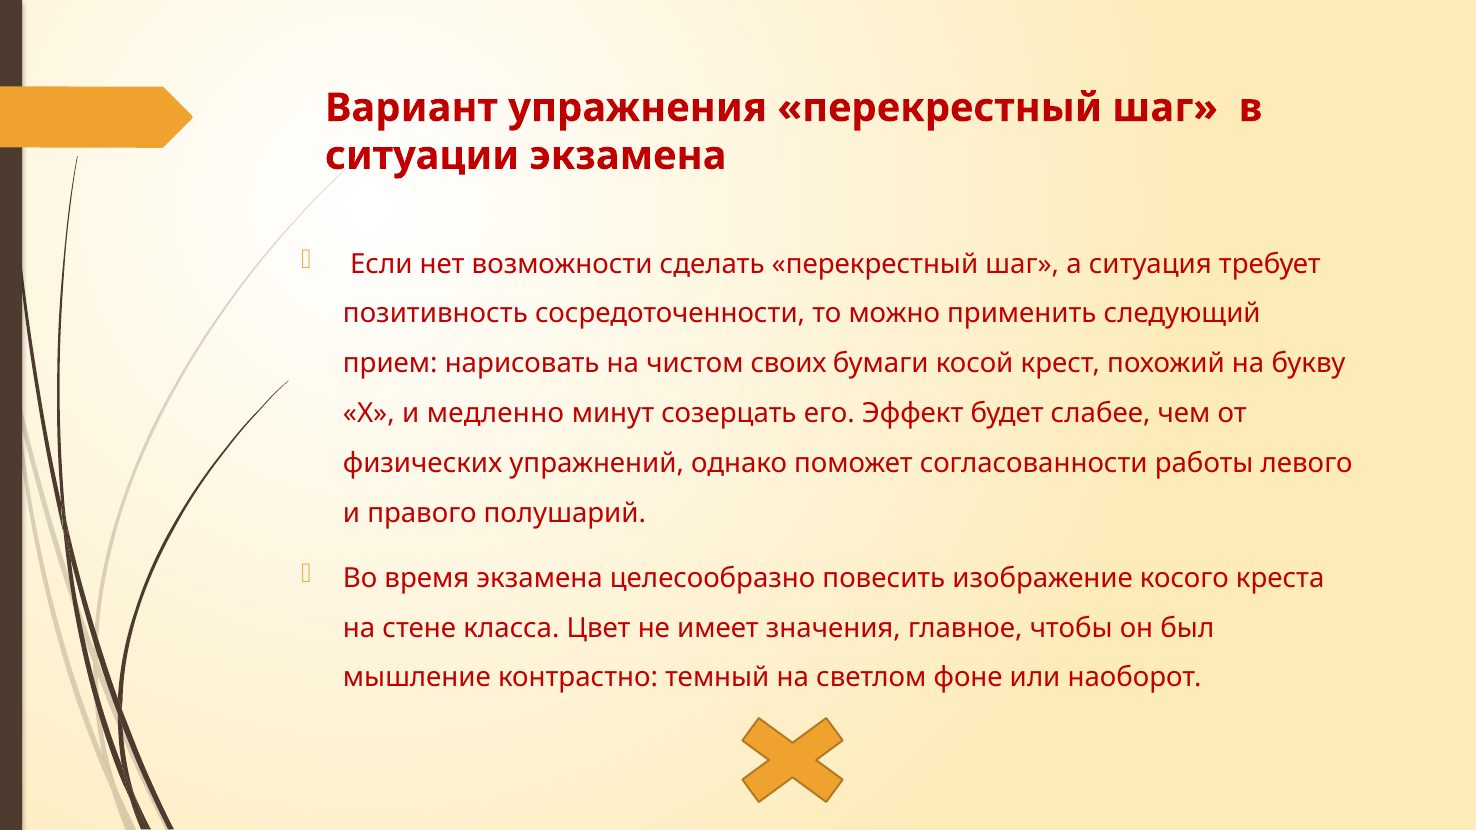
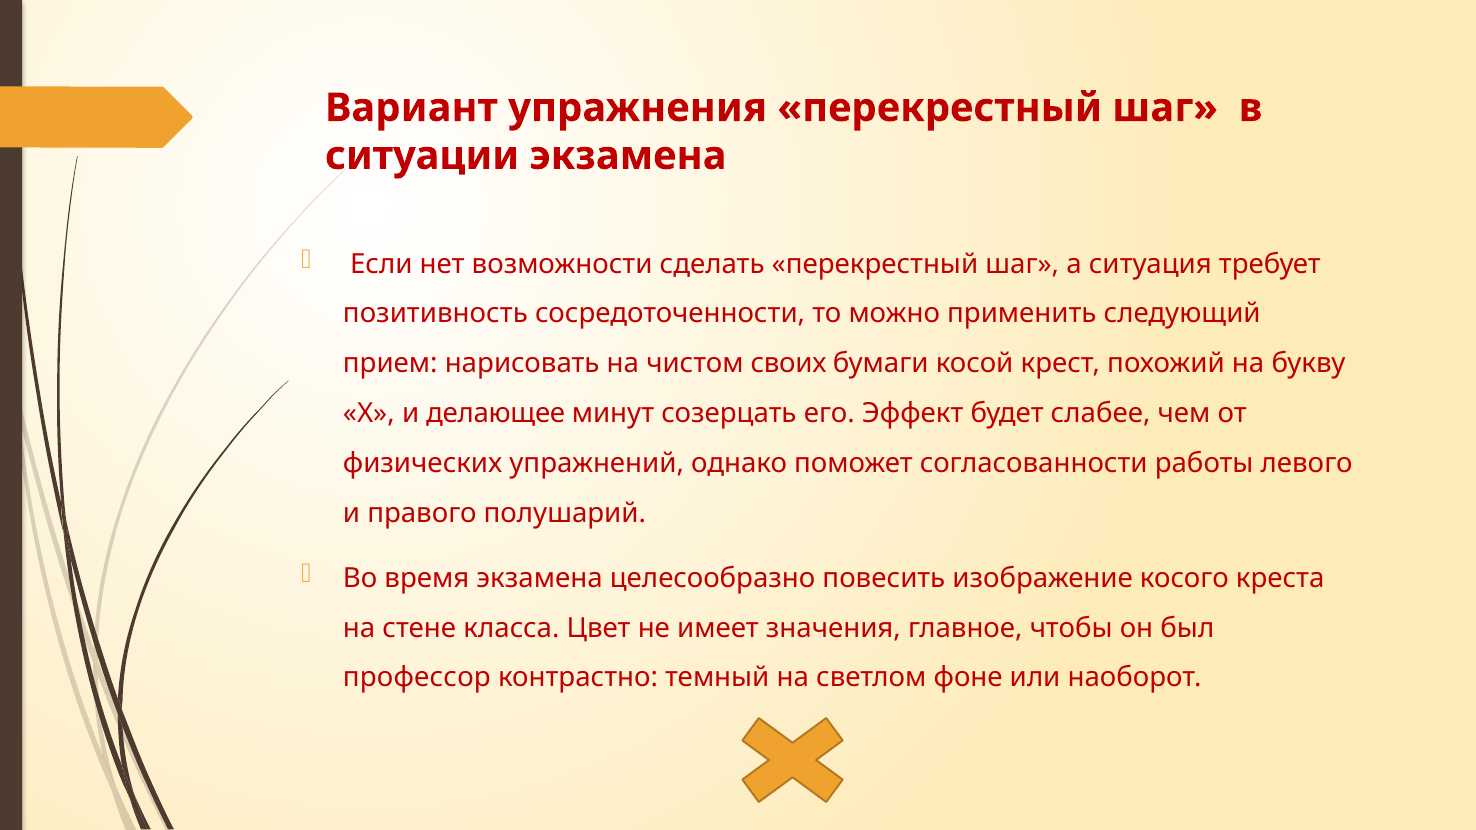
медленно: медленно -> делающее (496, 413)
мышление: мышление -> профессор (417, 678)
